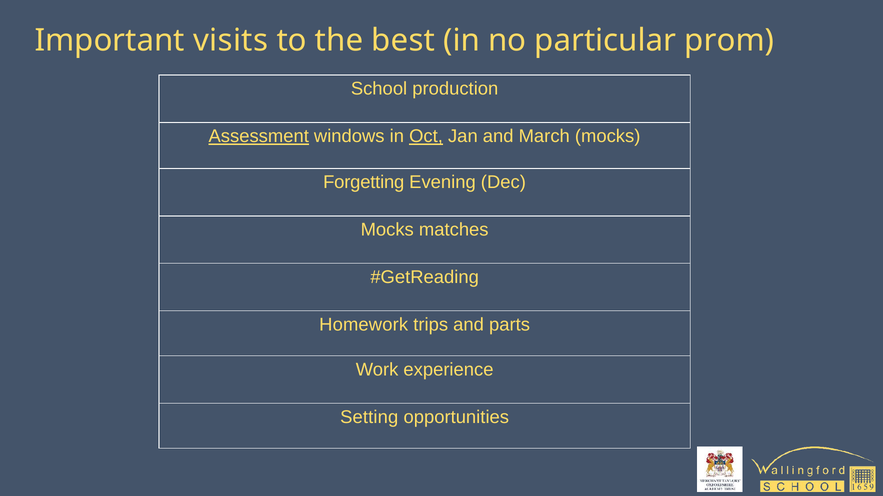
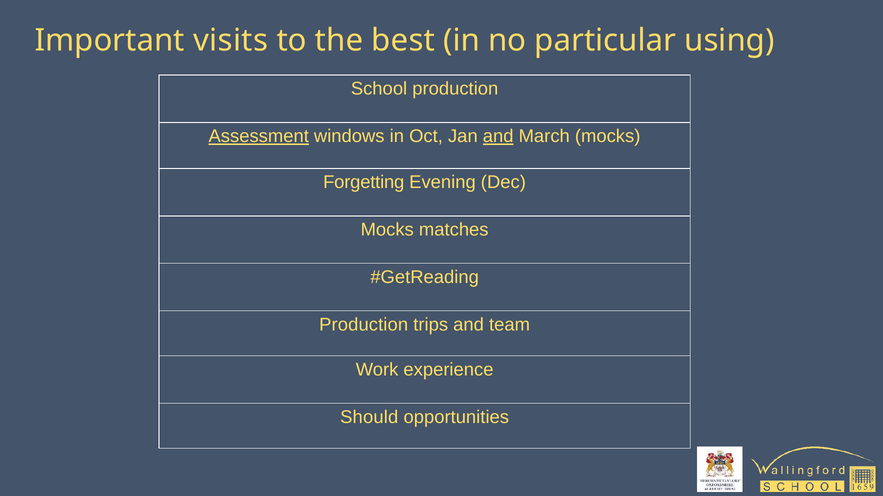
prom: prom -> using (729, 41)
Oct underline: present -> none (426, 137)
and underline: none -> present (498, 137)
Homework: Homework -> Production (364, 325)
parts: parts -> team (510, 325)
Setting: Setting -> Should (369, 418)
